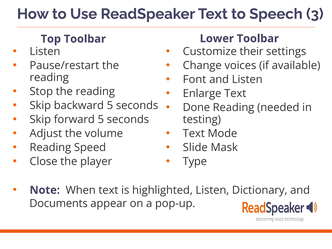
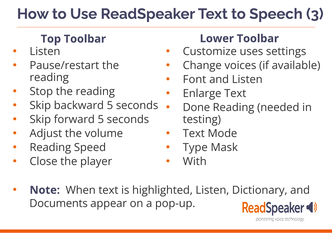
their: their -> uses (251, 51)
Slide: Slide -> Type (195, 147)
Type: Type -> With (195, 162)
